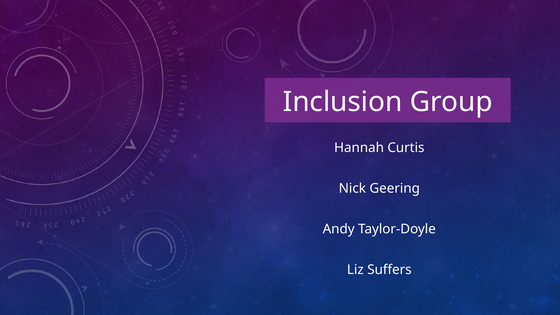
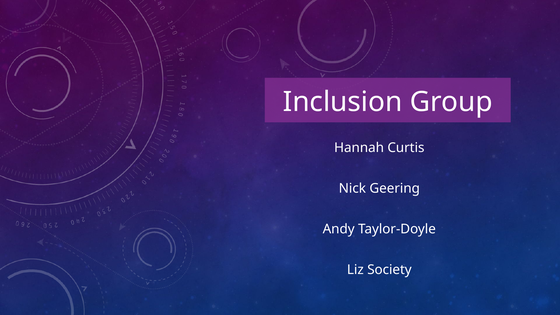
Suffers: Suffers -> Society (389, 270)
